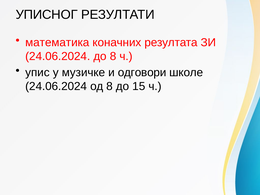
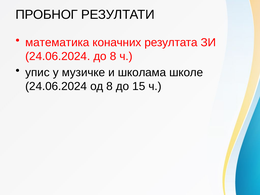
УПИСНОГ: УПИСНОГ -> ПРОБНОГ (47, 15)
одговори: одговори -> школама (142, 72)
